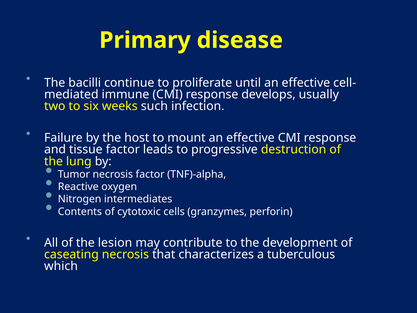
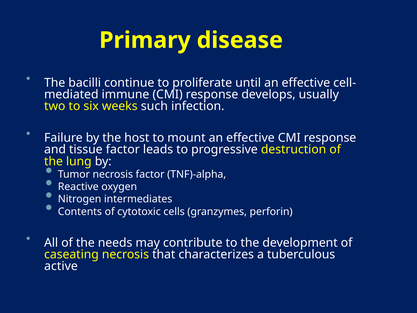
lesion: lesion -> needs (115, 243)
which: which -> active (61, 266)
